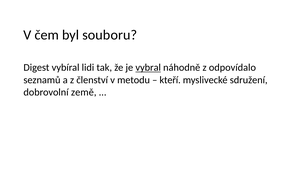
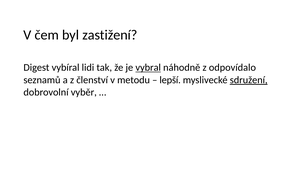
souboru: souboru -> zastižení (110, 35)
kteří: kteří -> lepší (170, 80)
sdružení underline: none -> present (249, 80)
země: země -> vyběr (84, 92)
